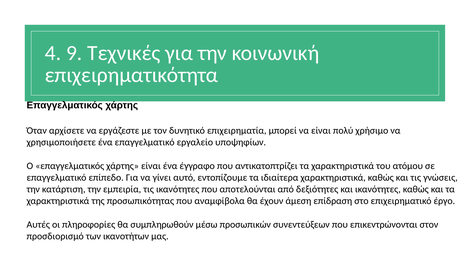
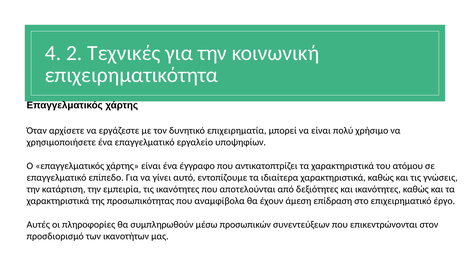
9: 9 -> 2 (74, 53)
